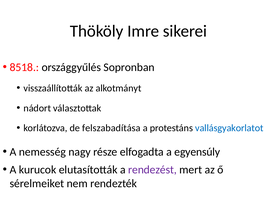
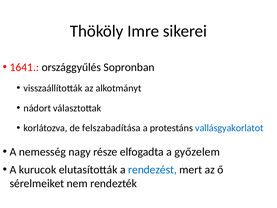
8518: 8518 -> 1641 (24, 67)
egyensúly: egyensúly -> győzelem (197, 152)
rendezést colour: purple -> blue (152, 169)
